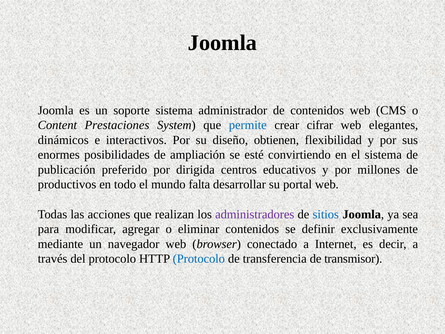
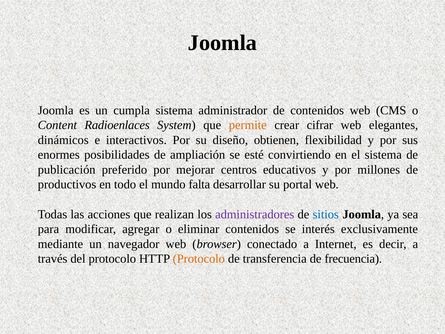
soporte: soporte -> cumpla (132, 110)
Prestaciones: Prestaciones -> Radioenlaces (117, 125)
permite colour: blue -> orange (248, 125)
dirigida: dirigida -> mejorar (195, 170)
definir: definir -> interés (318, 229)
Protocolo colour: blue -> orange (199, 259)
transmisor: transmisor -> frecuencia (353, 259)
